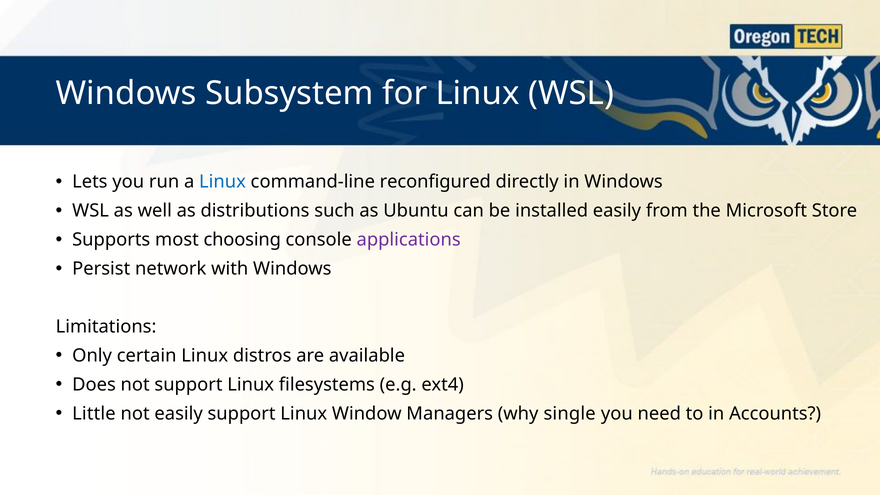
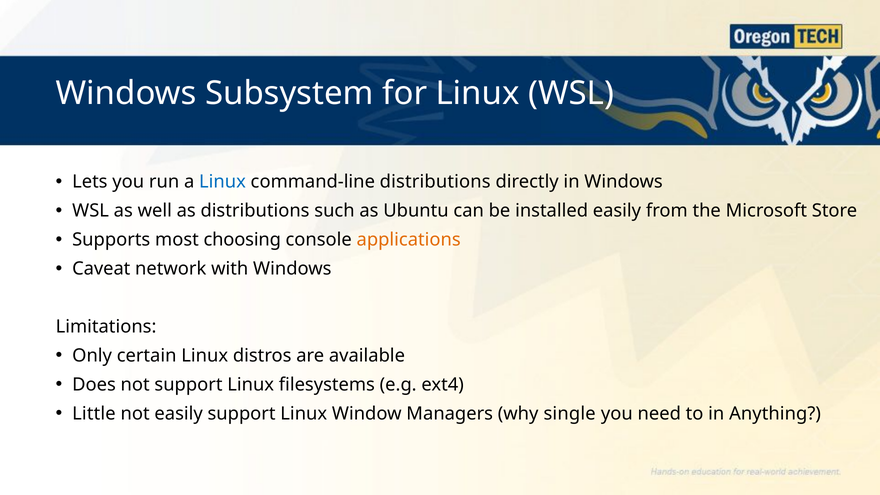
command-line reconfigured: reconfigured -> distributions (435, 182)
applications colour: purple -> orange (409, 240)
Persist: Persist -> Caveat (101, 269)
Accounts: Accounts -> Anything (775, 414)
